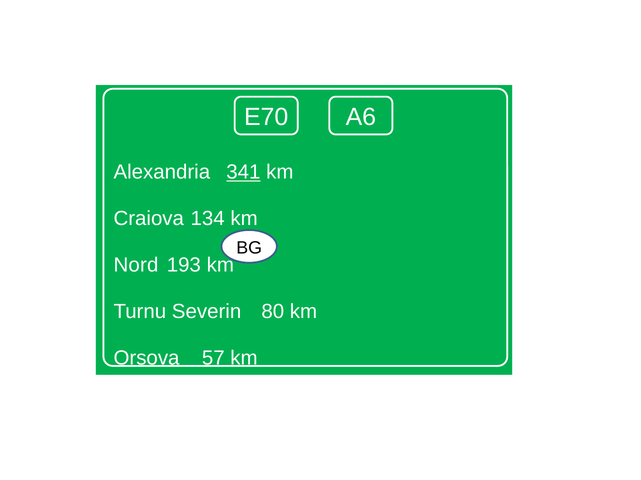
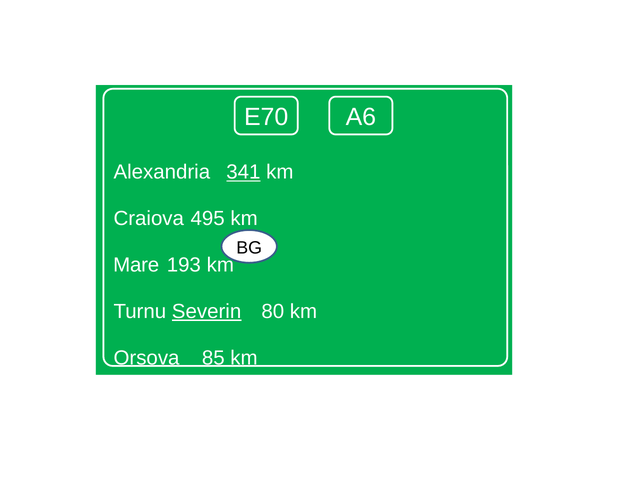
134: 134 -> 495 (208, 219)
Nord: Nord -> Mare (136, 265)
Severin underline: none -> present (207, 312)
57: 57 -> 85 (213, 358)
